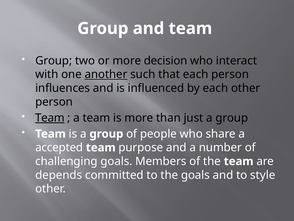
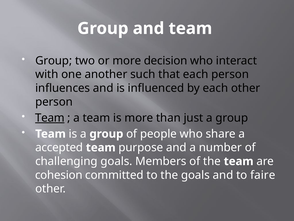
another underline: present -> none (106, 74)
depends: depends -> cohesion (59, 175)
style: style -> faire (263, 175)
